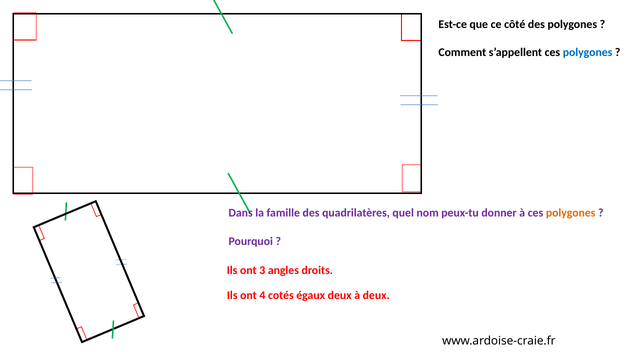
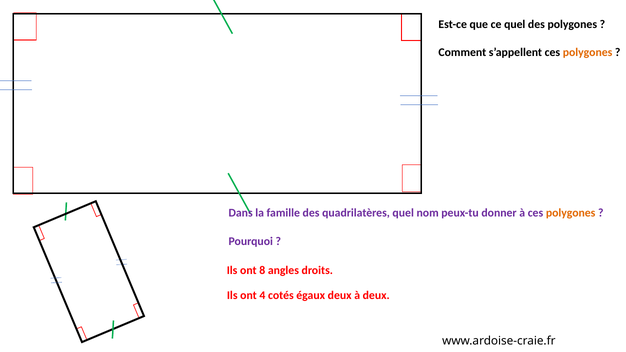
ce côté: côté -> quel (515, 24)
polygones colour: blue -> orange (588, 52)
3: 3 -> 8 (262, 270)
